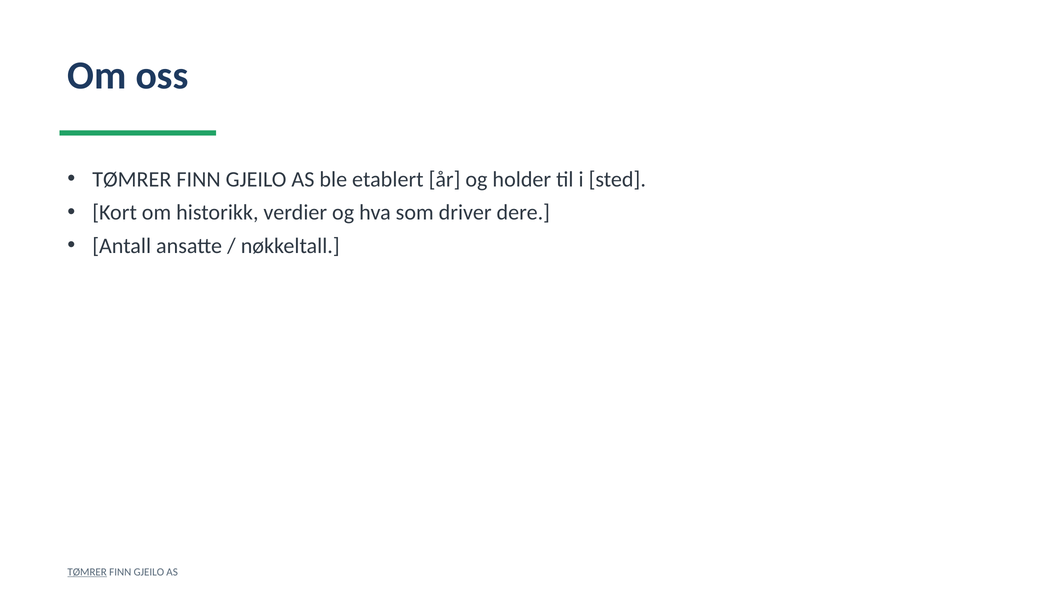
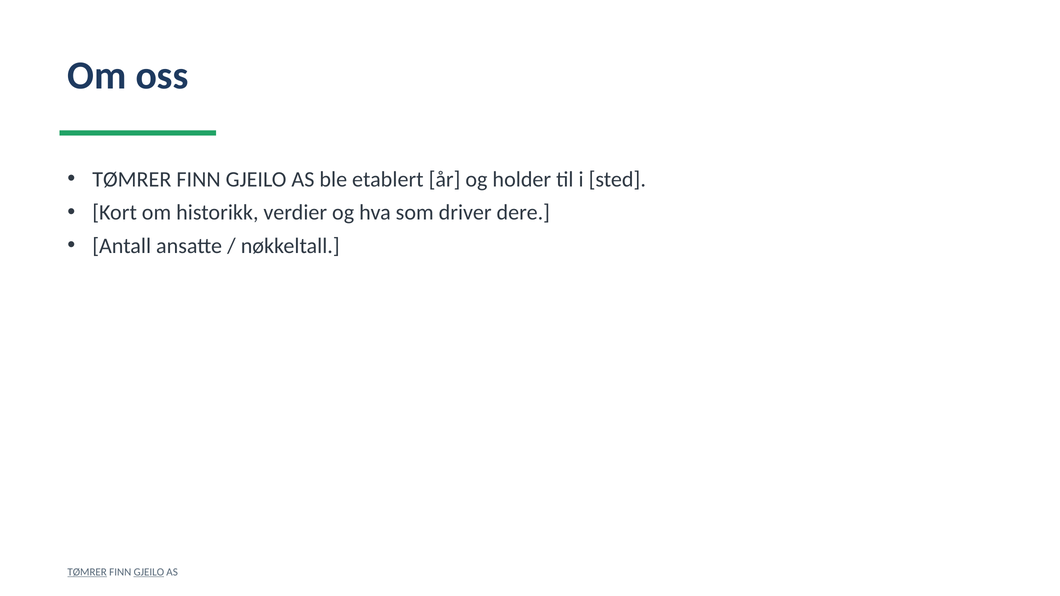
GJEILO underline: none -> present (149, 572)
